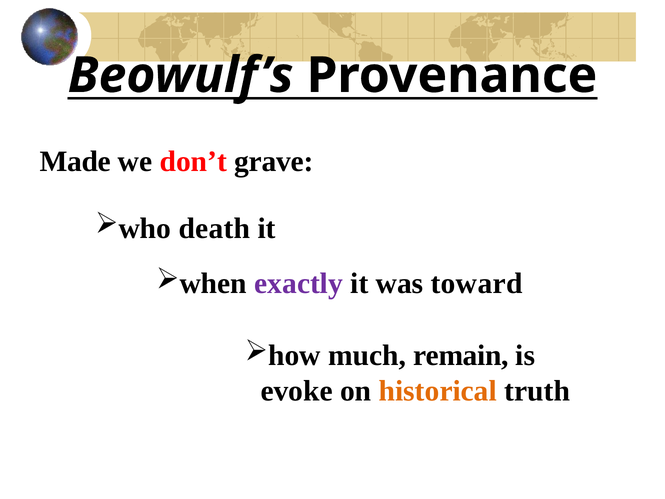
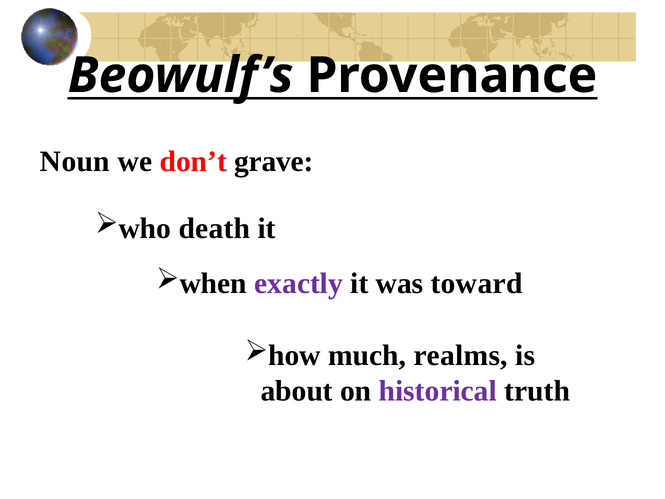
Made: Made -> Noun (75, 162)
remain: remain -> realms (461, 356)
evoke: evoke -> about (297, 391)
historical colour: orange -> purple (438, 391)
